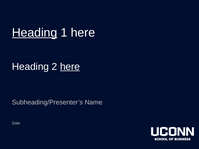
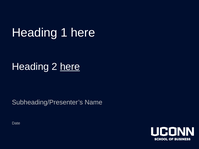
Heading underline: present -> none (35, 33)
